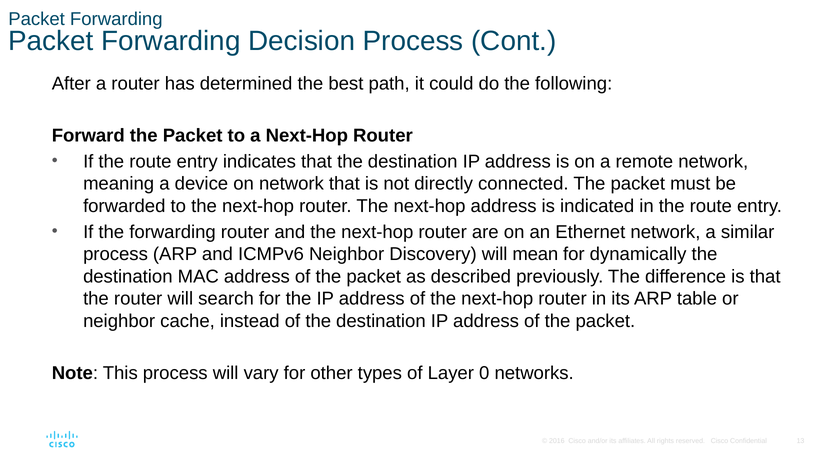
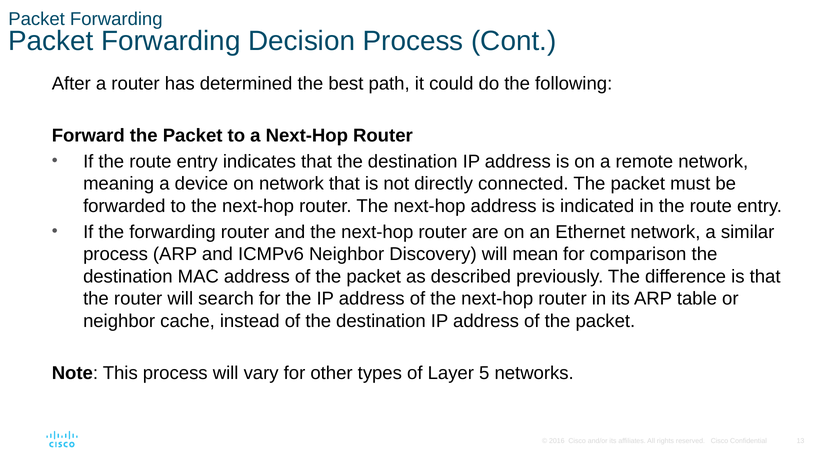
dynamically: dynamically -> comparison (638, 254)
0: 0 -> 5 (484, 373)
